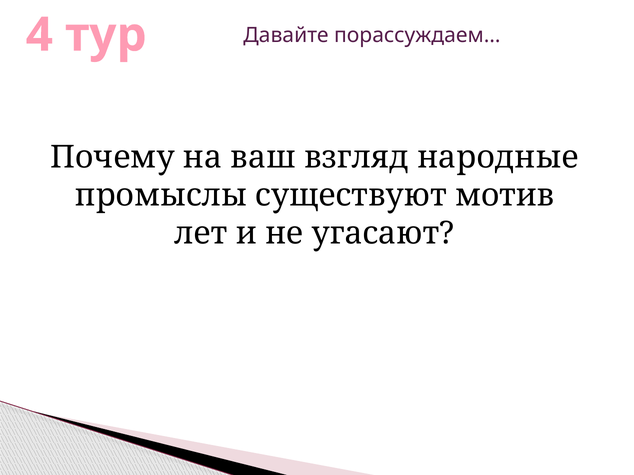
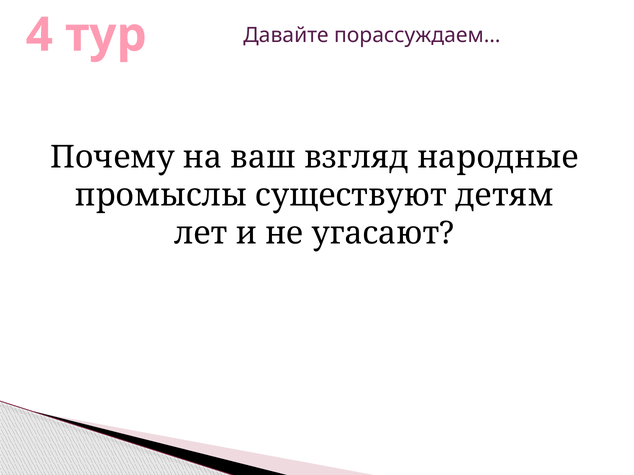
мотив: мотив -> детям (504, 195)
